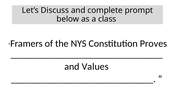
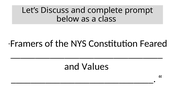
Proves: Proves -> Feared (154, 44)
